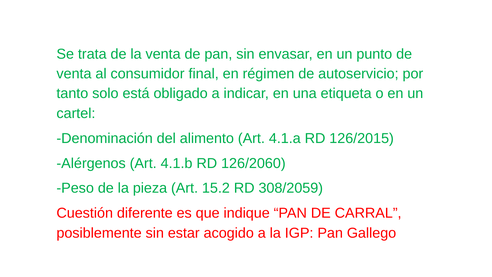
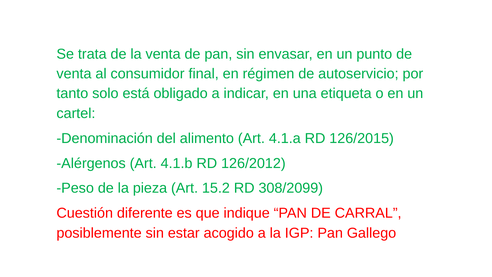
126/2060: 126/2060 -> 126/2012 (253, 163)
308/2059: 308/2059 -> 308/2099 (291, 188)
